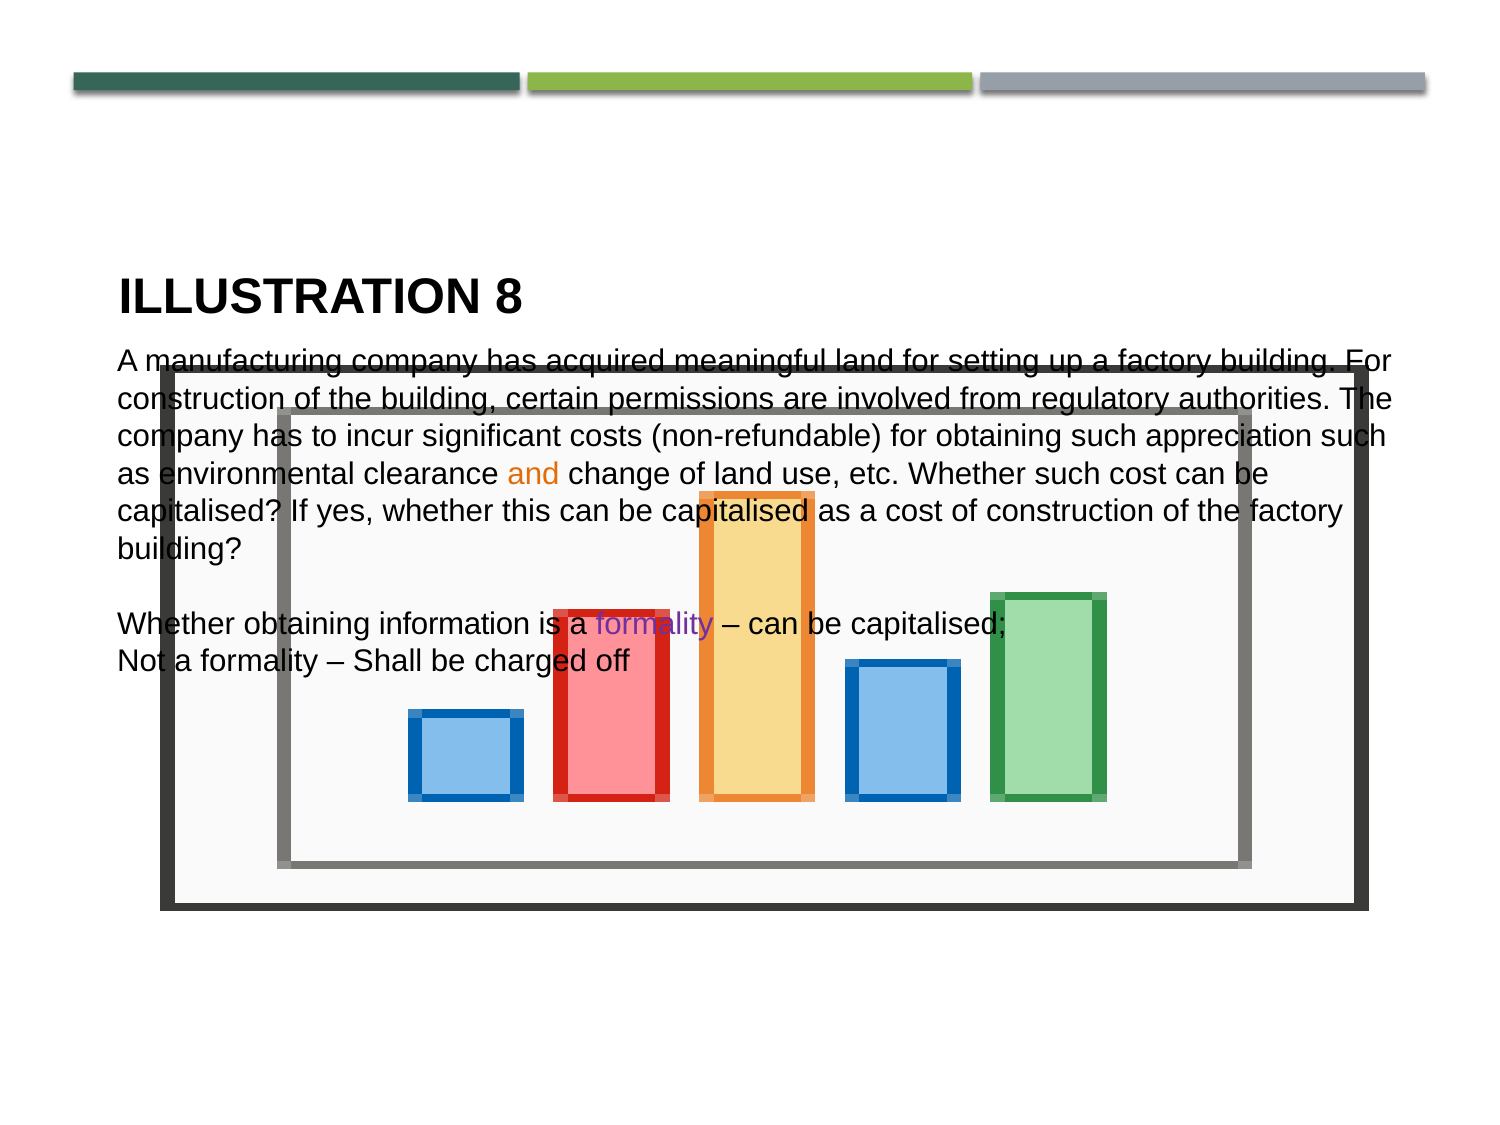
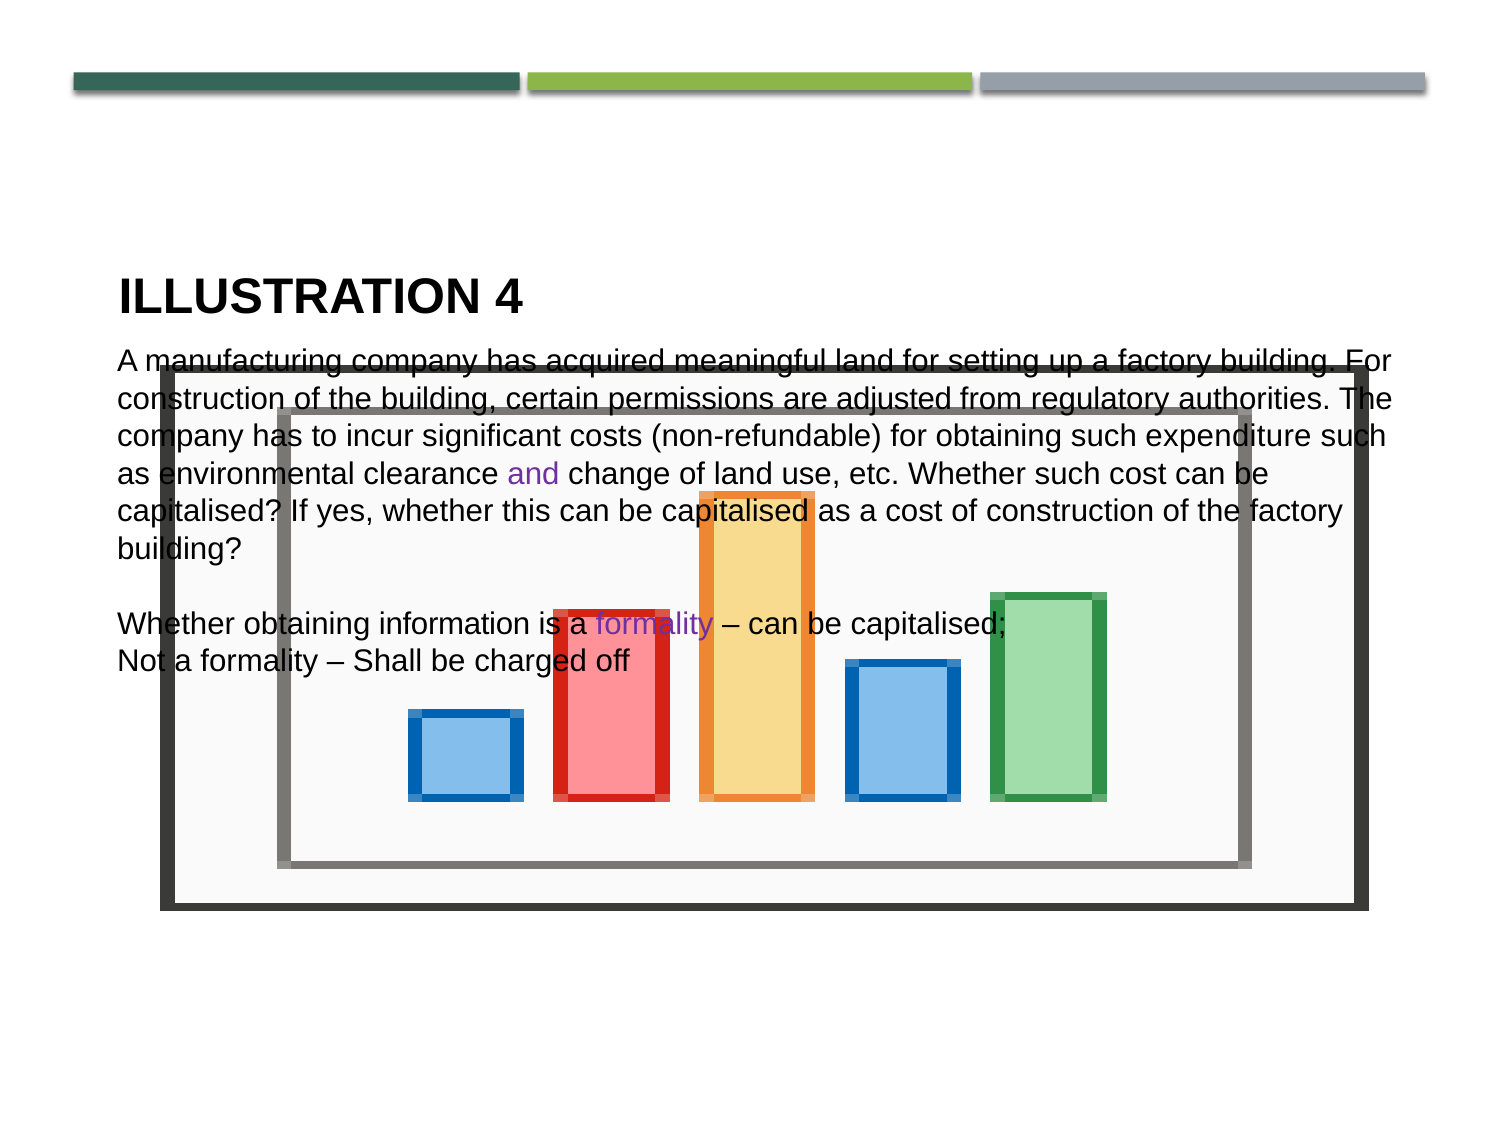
8: 8 -> 4 (509, 297)
involved: involved -> adjusted (894, 399)
appreciation: appreciation -> expenditure (1229, 437)
and colour: orange -> purple (533, 474)
